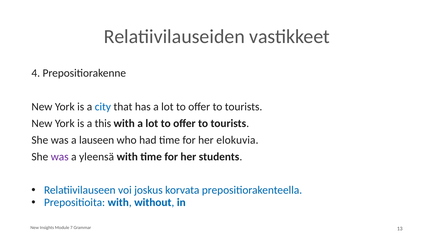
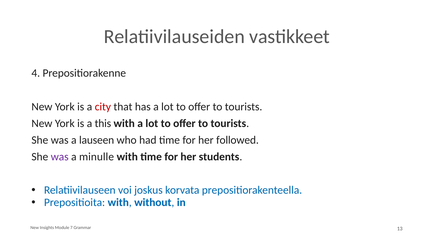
city colour: blue -> red (103, 107)
elokuvia: elokuvia -> followed (238, 140)
yleensä: yleensä -> minulle (97, 157)
